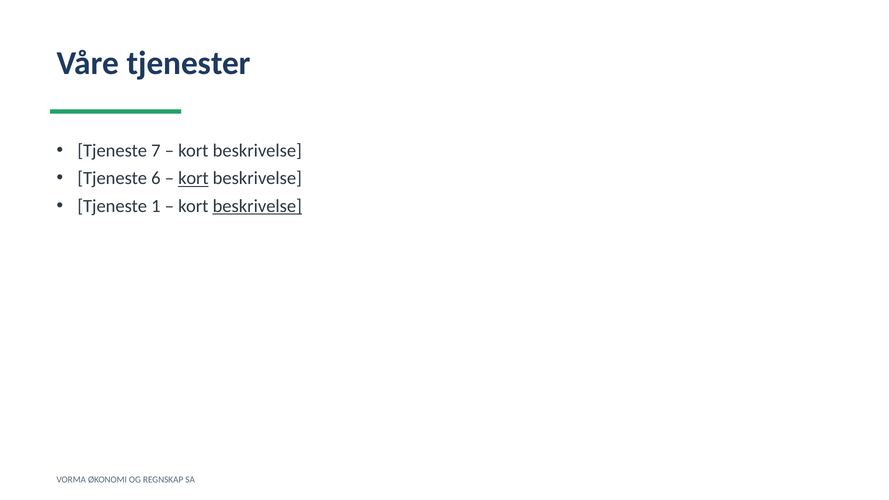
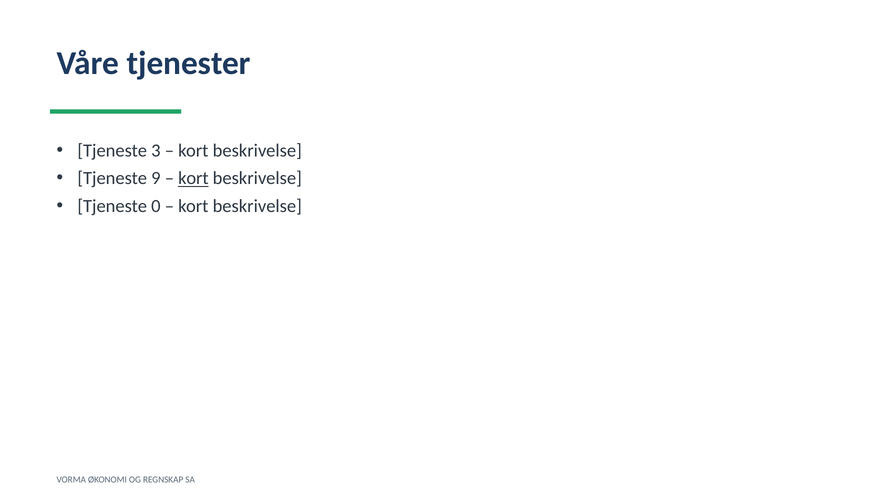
7: 7 -> 3 (156, 151)
6: 6 -> 9 (156, 178)
1: 1 -> 0 (156, 206)
beskrivelse underline: present -> none (257, 206)
